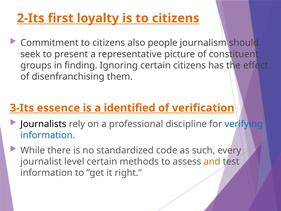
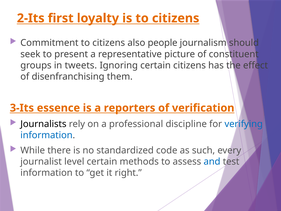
finding: finding -> tweets (81, 65)
identified: identified -> reporters (130, 108)
and colour: orange -> blue (212, 161)
